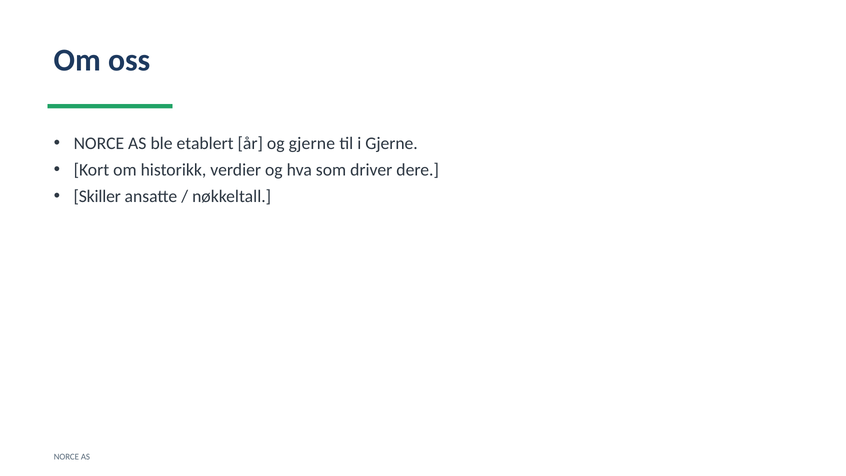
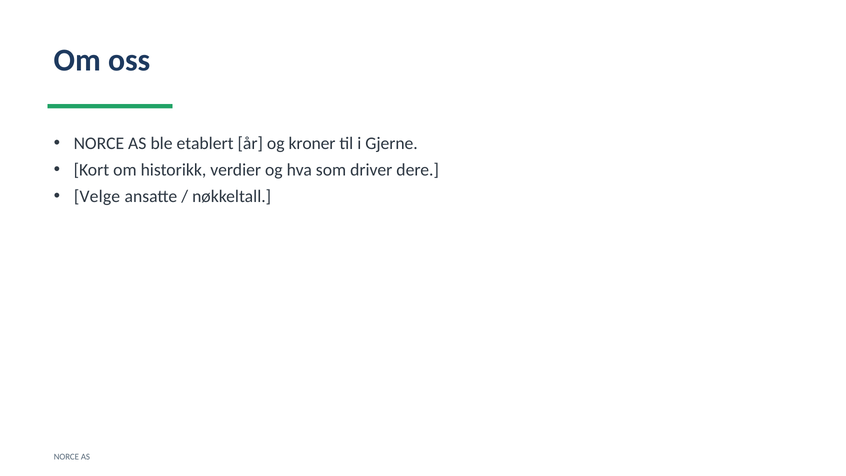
og gjerne: gjerne -> kroner (312, 143)
Skiller: Skiller -> Velge (97, 196)
